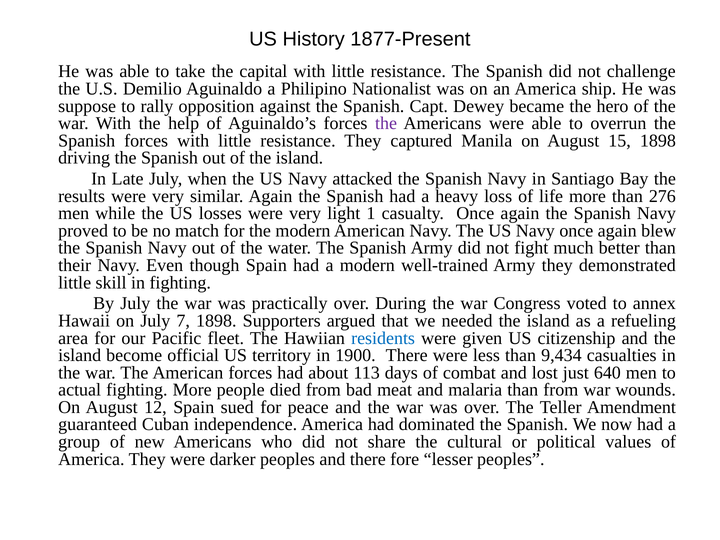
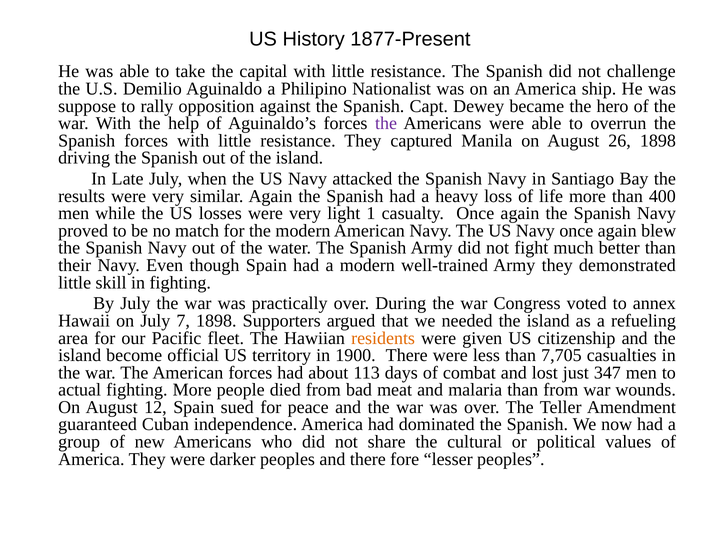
15: 15 -> 26 (620, 141)
276: 276 -> 400 (662, 196)
residents colour: blue -> orange (383, 338)
9,434: 9,434 -> 7,705 (561, 355)
640: 640 -> 347 (607, 373)
